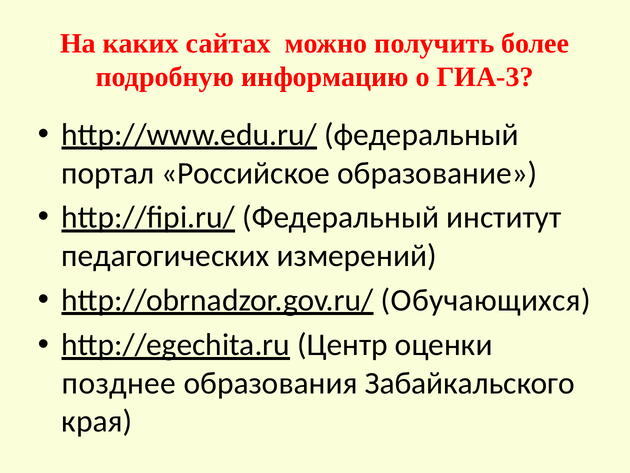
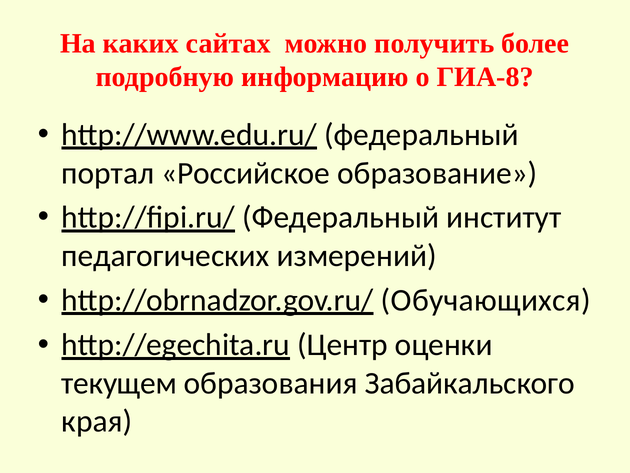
ГИА-3: ГИА-3 -> ГИА-8 (485, 77)
позднее: позднее -> текущем (119, 383)
